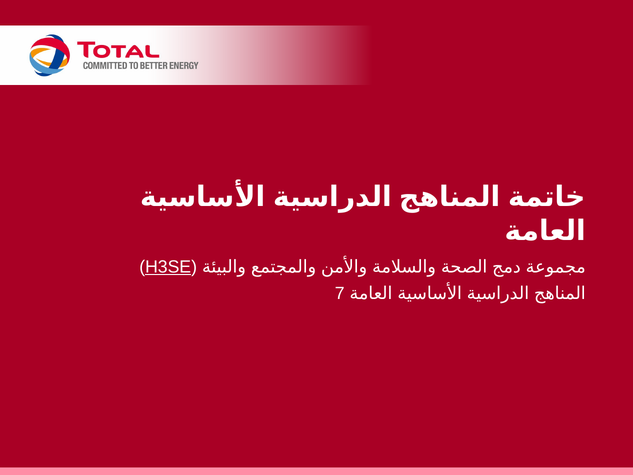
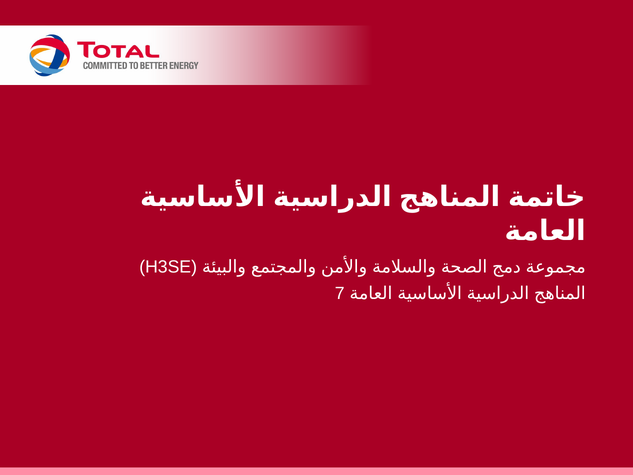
H3SE underline: present -> none (168, 267)
